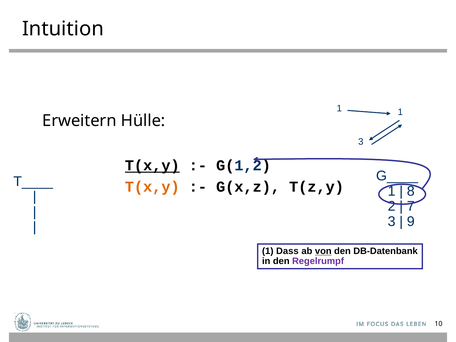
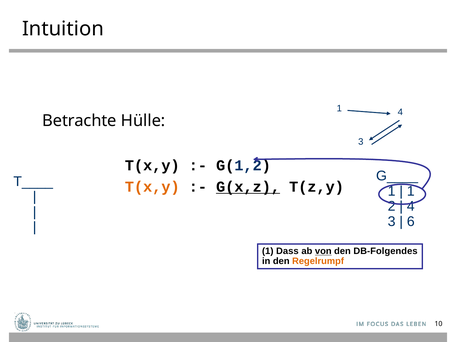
1 1: 1 -> 4 (400, 112)
Erweitern: Erweitern -> Betrachte (79, 121)
T(x,y underline: present -> none (152, 166)
G(x,z underline: none -> present (248, 187)
8: 8 -> 1 (411, 191)
7: 7 -> 4 (411, 206)
9: 9 -> 6 (411, 221)
DB-Datenbank: DB-Datenbank -> DB-Folgendes (386, 251)
Regelrumpf colour: purple -> orange (318, 261)
